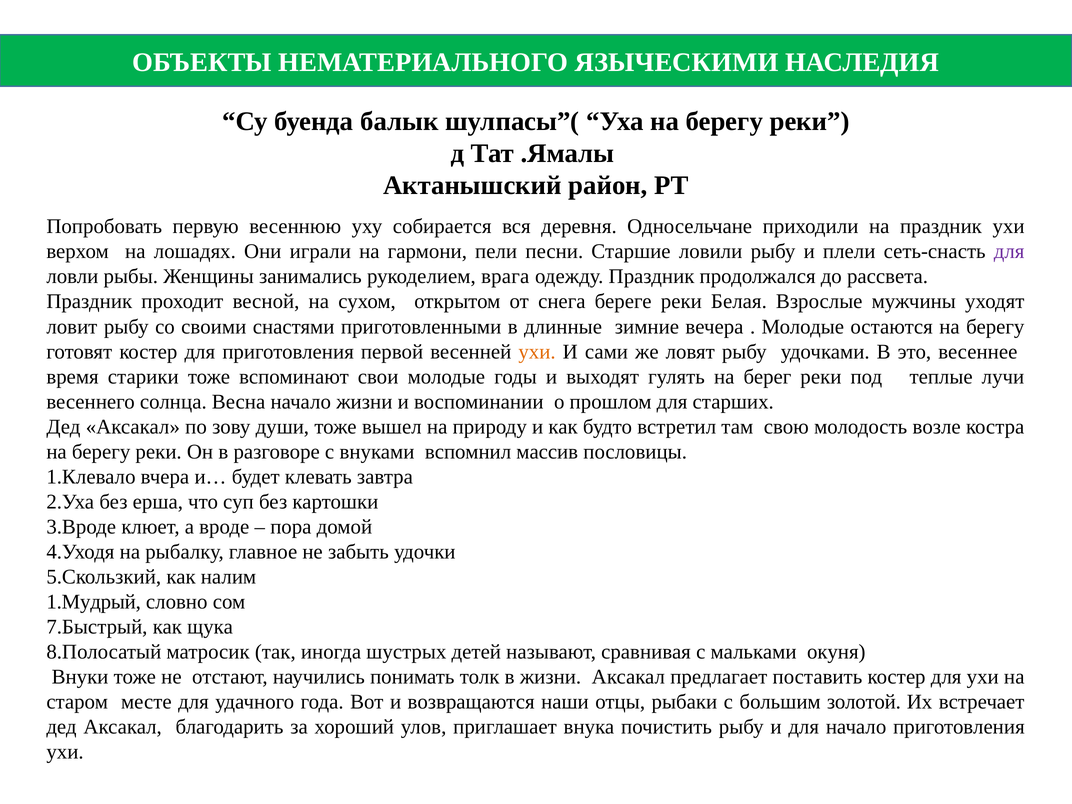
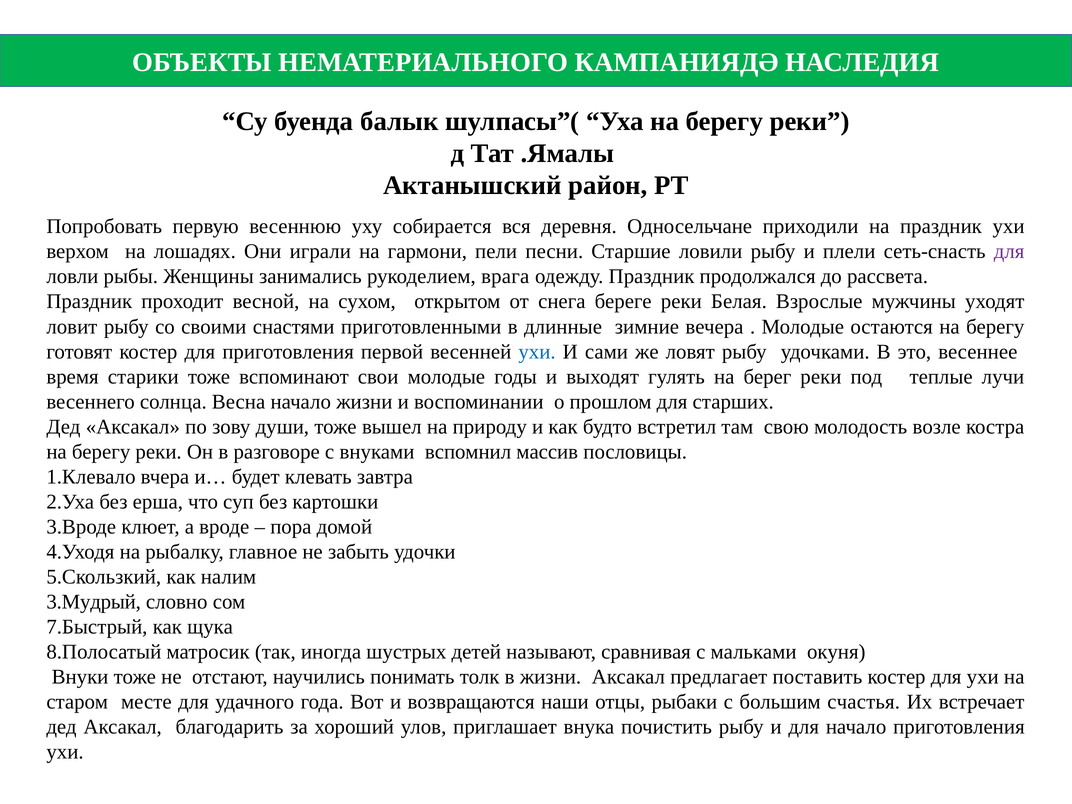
ЯЗЫЧЕСКИМИ: ЯЗЫЧЕСКИМИ -> КАМПАНИЯДӘ (677, 62)
ухи colour: orange -> blue (537, 352)
1.Мудрый: 1.Мудрый -> 3.Мудрый (94, 602)
золотой: золотой -> счастья (864, 702)
